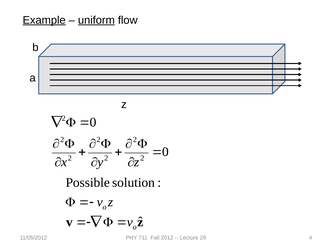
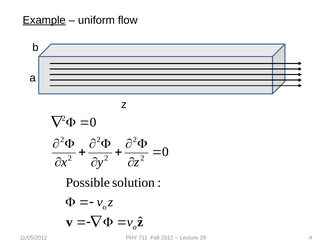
uniform underline: present -> none (96, 20)
